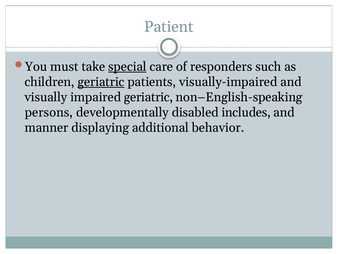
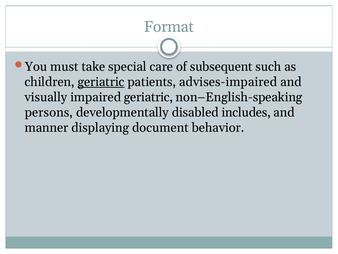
Patient: Patient -> Format (169, 27)
special underline: present -> none (127, 67)
responders: responders -> subsequent (221, 67)
visually-impaired: visually-impaired -> advises-impaired (228, 82)
additional: additional -> document (160, 128)
